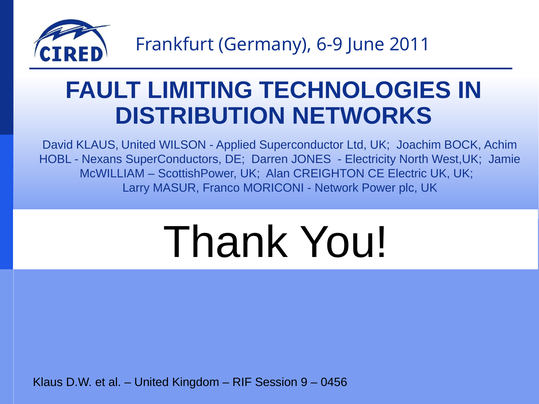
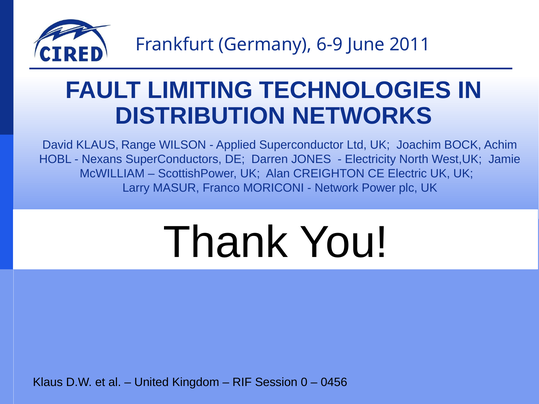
KLAUS United: United -> Range (139, 145)
9: 9 -> 0 (304, 383)
